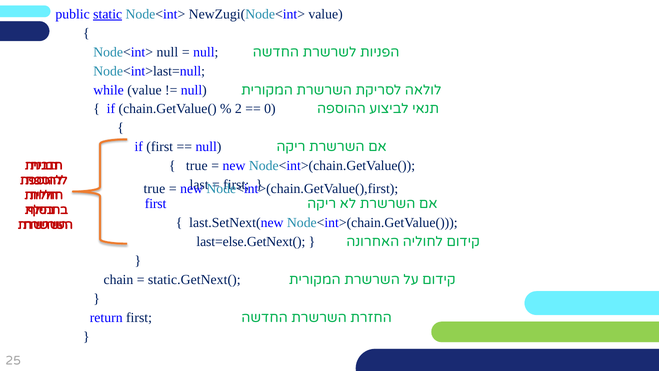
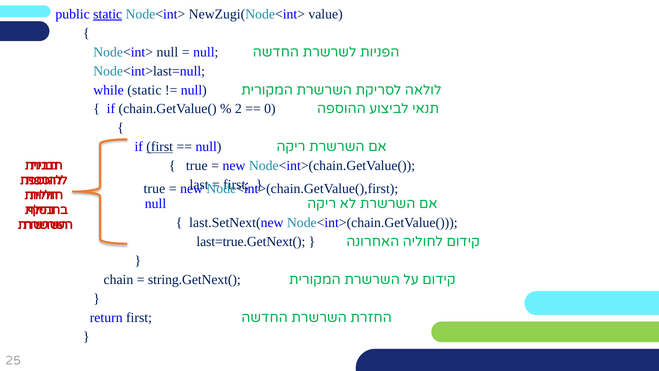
while value: value -> static (144, 90)
first underline: none -> present (160, 147)
first: first -> null (156, 204)
last=else.GetNext(: last=else.GetNext( -> last=true.GetNext( (251, 242)
static.GetNext(: static.GetNext( -> string.GetNext( (194, 279)
